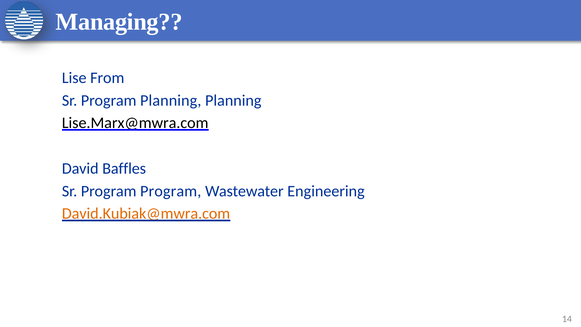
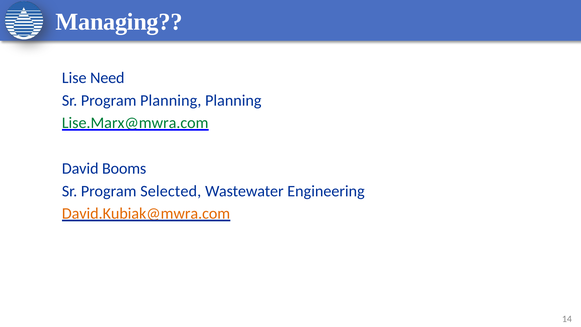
From: From -> Need (107, 78)
Lise.Marx@mwra.com colour: black -> green (135, 123)
Baffles: Baffles -> Booms (124, 168)
Program Program: Program -> Selected (171, 191)
